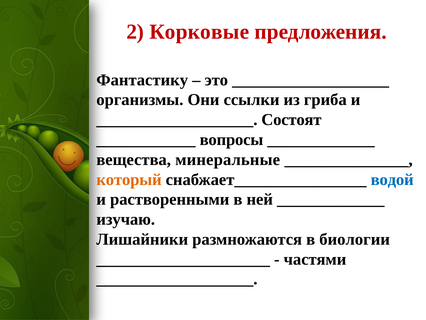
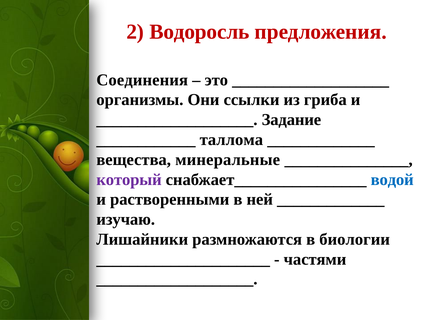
Корковые: Корковые -> Водоросль (199, 32)
Фантастику: Фантастику -> Соединения (142, 80)
Состоят: Состоят -> Задание (291, 120)
вопросы: вопросы -> таллома (231, 139)
который colour: orange -> purple (129, 179)
